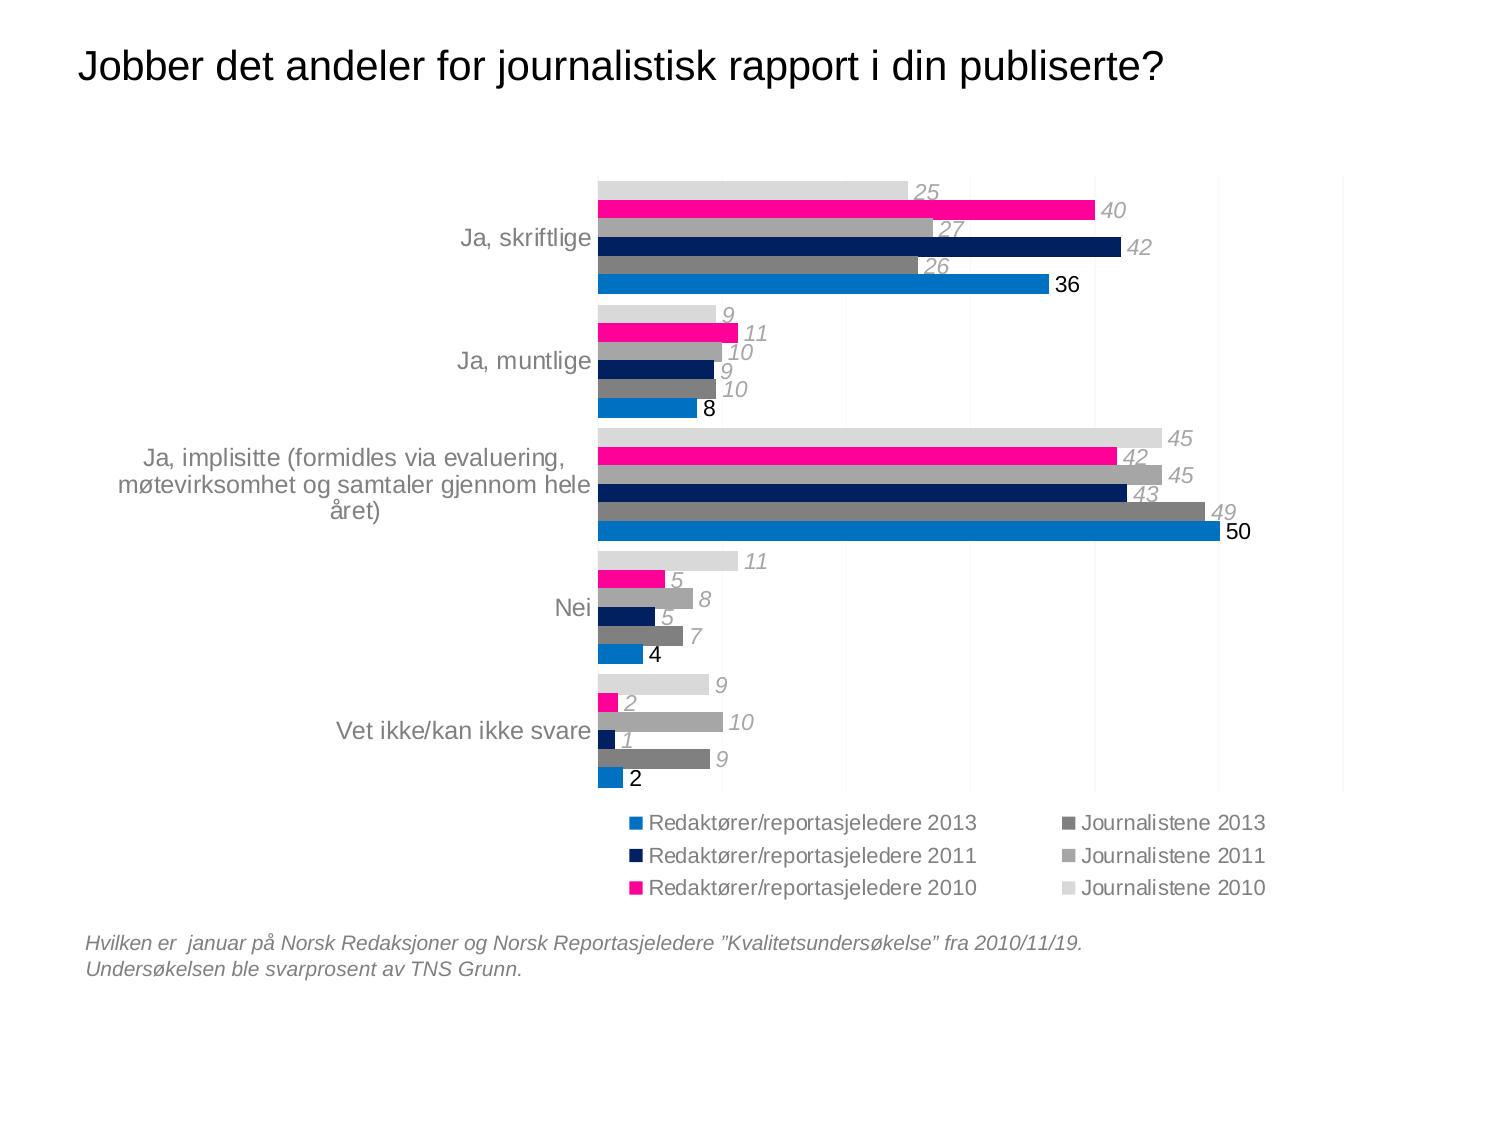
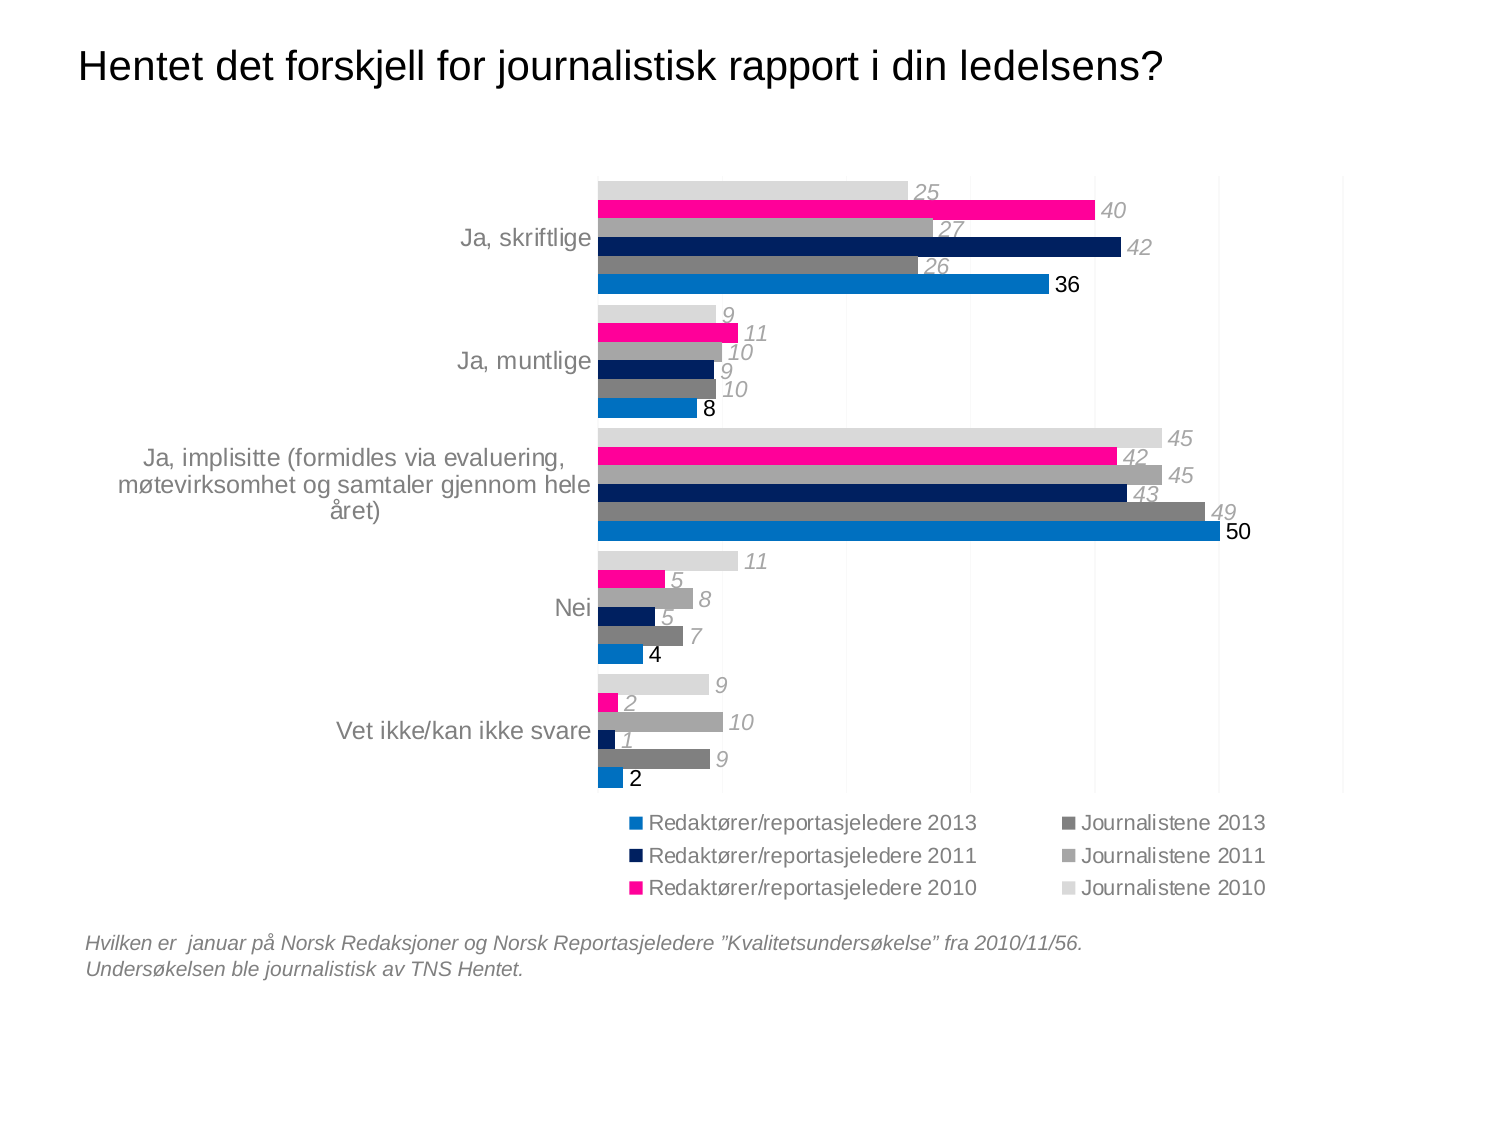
Jobber: Jobber -> Hentet (141, 67)
andeler: andeler -> forskjell (356, 67)
publiserte: publiserte -> ledelsens (1062, 67)
2010/11/19: 2010/11/19 -> 2010/11/56 (1029, 944)
ble svarprosent: svarprosent -> journalistisk (321, 969)
TNS Grunn: Grunn -> Hentet (491, 969)
